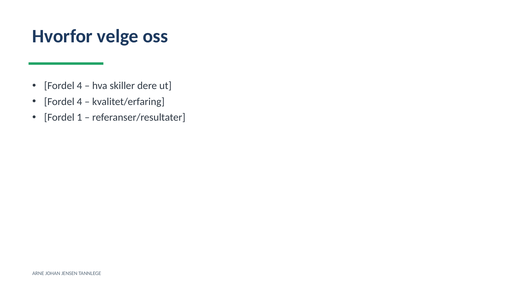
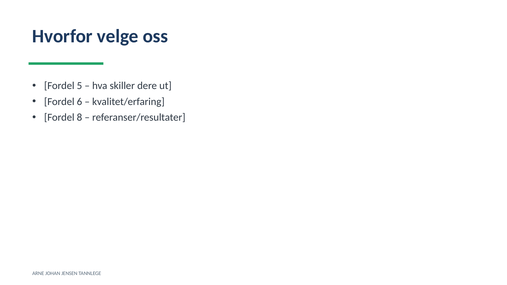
4: 4 -> 5 (80, 86)
4: 4 -> 6 (80, 102)
1: 1 -> 8 (80, 118)
